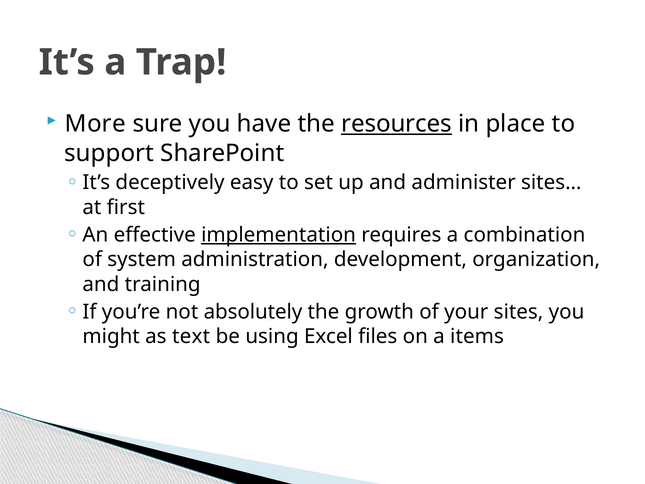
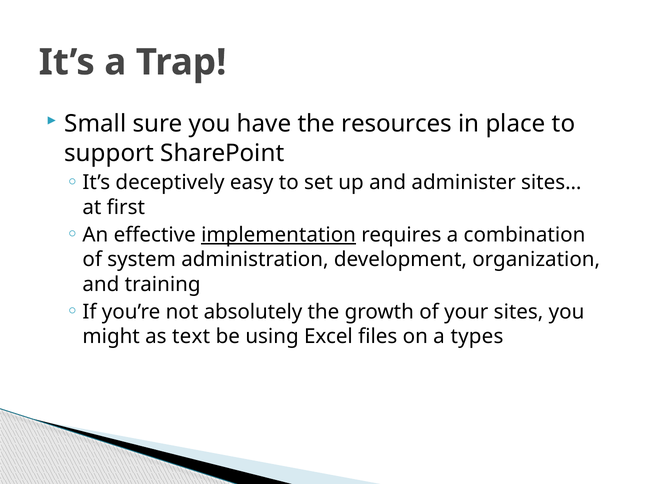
More: More -> Small (95, 124)
resources underline: present -> none (397, 124)
items: items -> types (477, 337)
